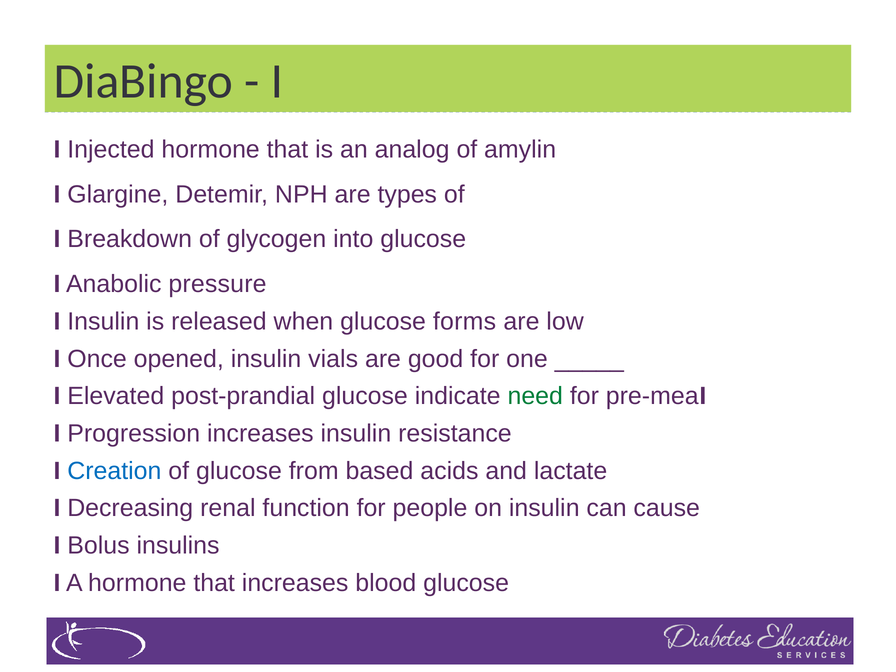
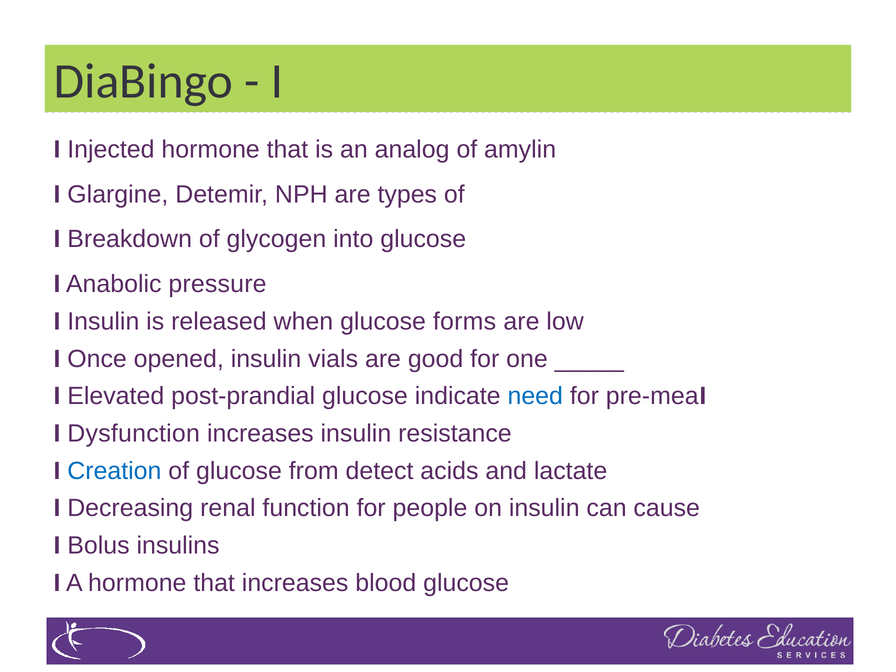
need colour: green -> blue (535, 396)
Progression: Progression -> Dysfunction (134, 434)
based: based -> detect (379, 471)
